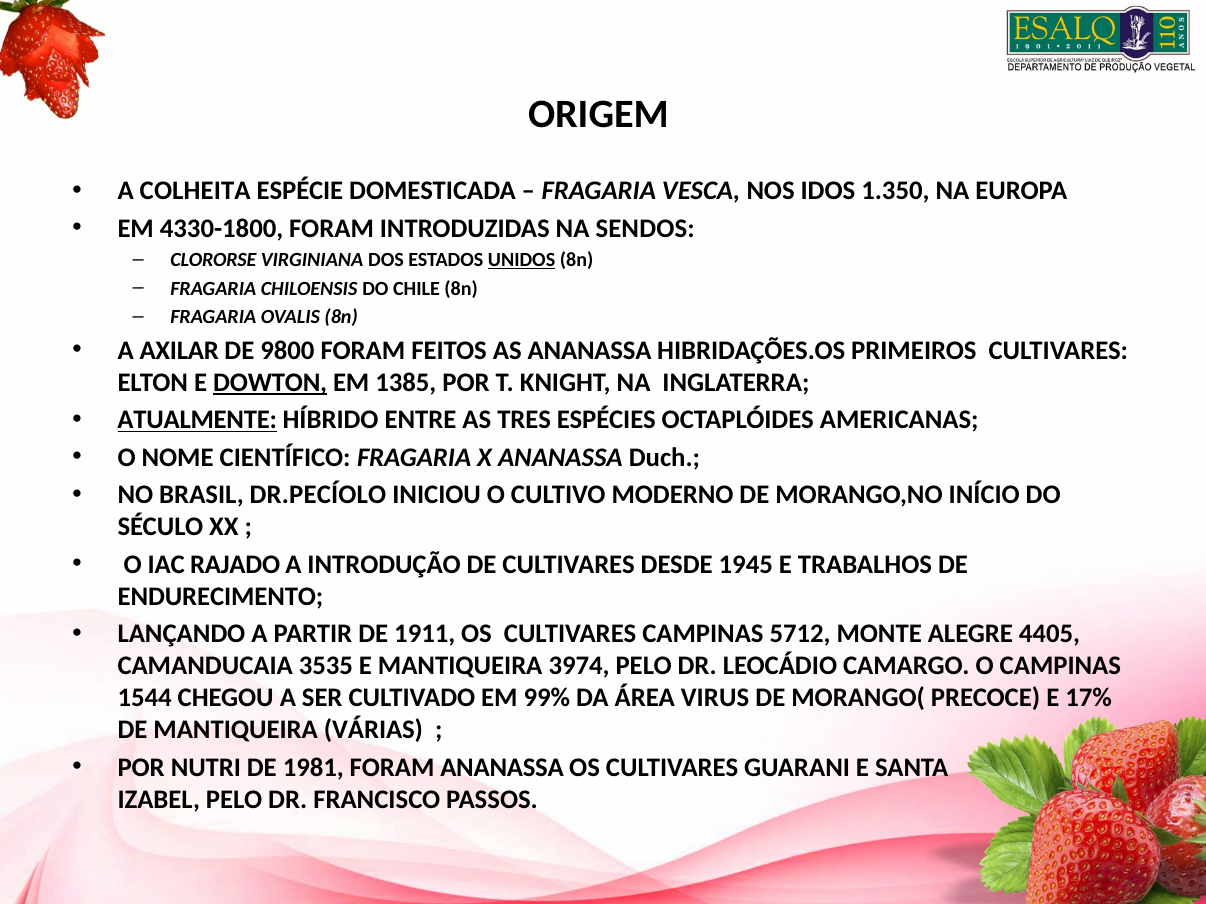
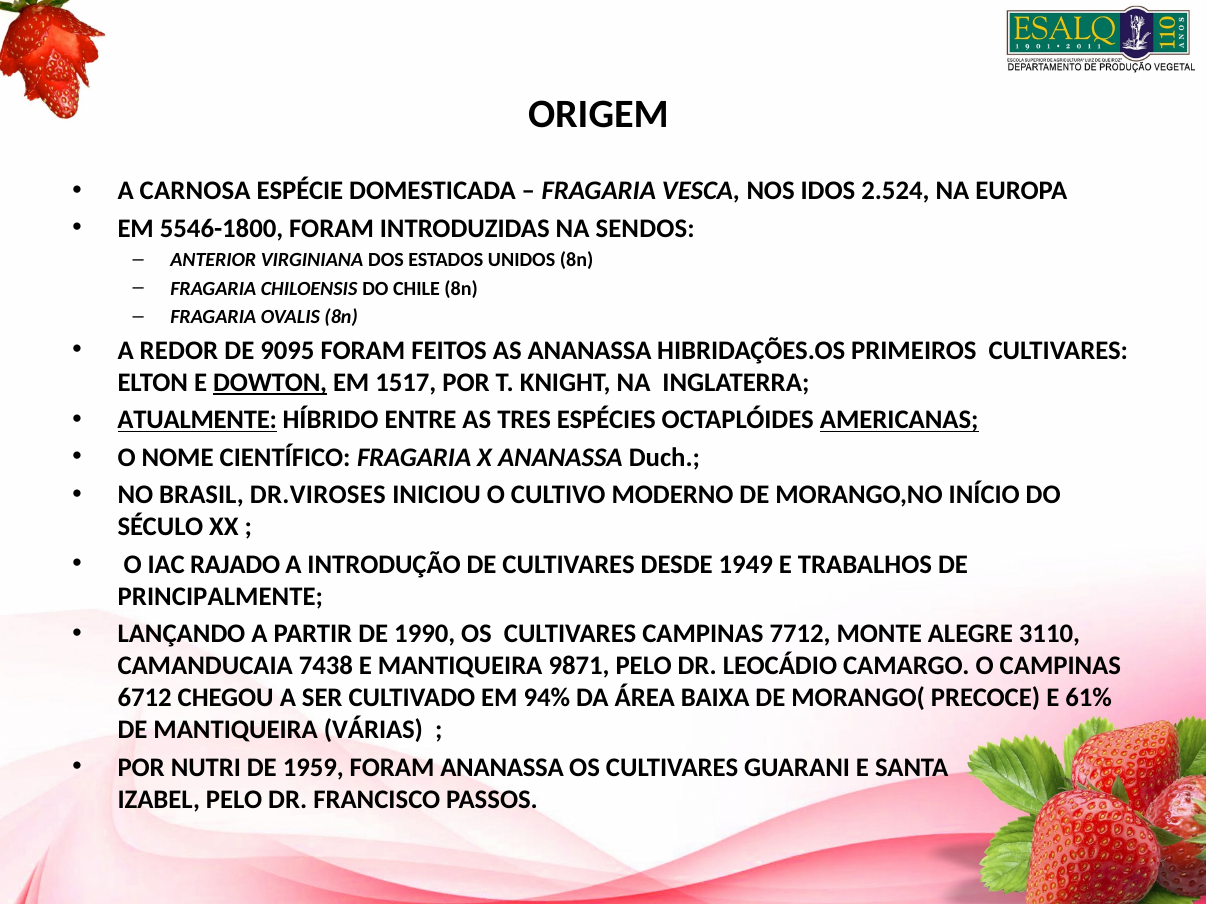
COLHEITA: COLHEITA -> CARNOSA (195, 191)
1.350: 1.350 -> 2.524 (895, 191)
4330-1800: 4330-1800 -> 5546-1800 (222, 229)
CLORORSE: CLORORSE -> ANTERIOR (213, 260)
UNIDOS underline: present -> none (522, 260)
AXILAR: AXILAR -> REDOR (179, 351)
9800: 9800 -> 9095 (287, 351)
1385: 1385 -> 1517 (406, 383)
AMERICANAS underline: none -> present (899, 420)
DR.PECÍOLO: DR.PECÍOLO -> DR.VIROSES (318, 495)
1945: 1945 -> 1949 (746, 565)
ENDURECIMENTO: ENDURECIMENTO -> PRINCIPALMENTE (220, 597)
1911: 1911 -> 1990 (425, 634)
5712: 5712 -> 7712 (800, 634)
4405: 4405 -> 3110 (1049, 634)
3535: 3535 -> 7438 (326, 666)
3974: 3974 -> 9871 (579, 666)
1544: 1544 -> 6712 (145, 698)
99%: 99% -> 94% (547, 698)
VIRUS: VIRUS -> BAIXA (715, 698)
17%: 17% -> 61% (1089, 698)
1981: 1981 -> 1959 (313, 768)
